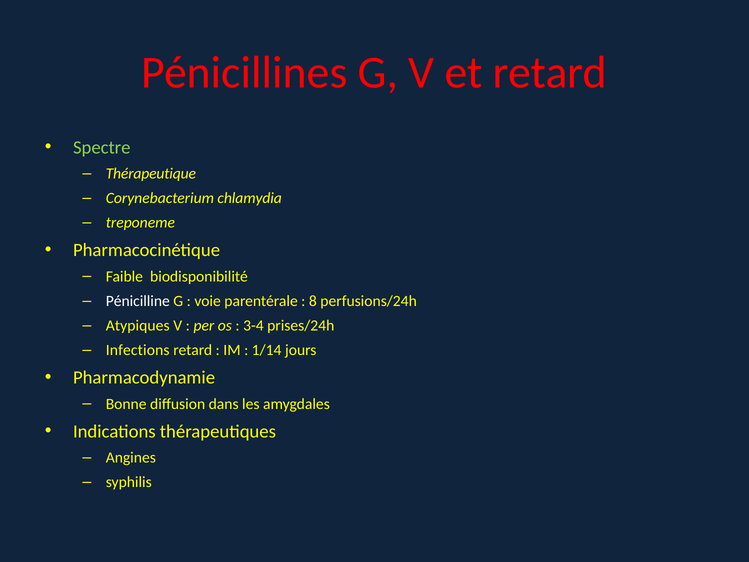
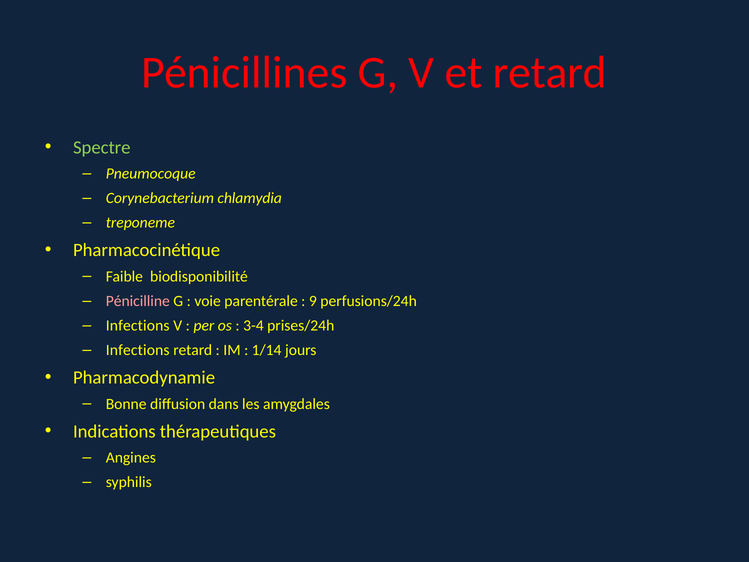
Thérapeutique: Thérapeutique -> Pneumocoque (151, 174)
Pénicilline colour: white -> pink (138, 301)
8: 8 -> 9 (313, 301)
Atypiques: Atypiques -> Infections (138, 326)
